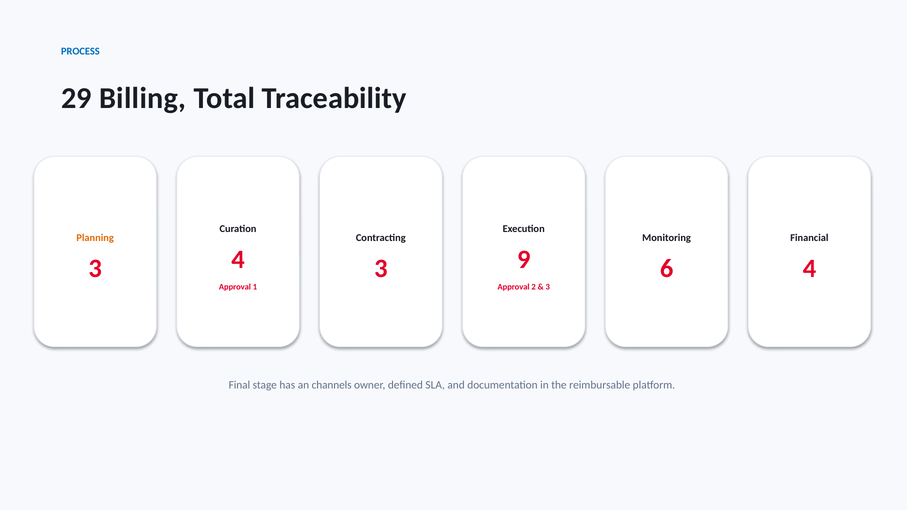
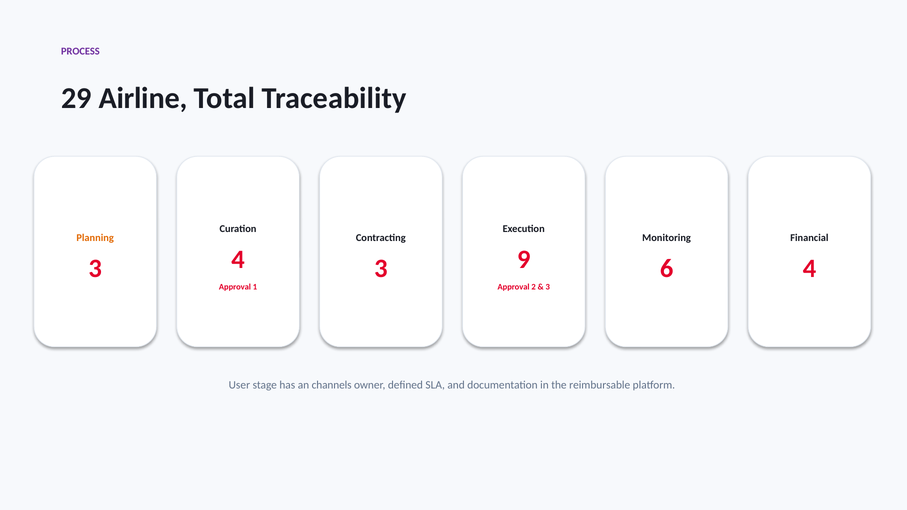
PROCESS colour: blue -> purple (80, 51)
Billing: Billing -> Airline (143, 98)
Final: Final -> User (239, 385)
